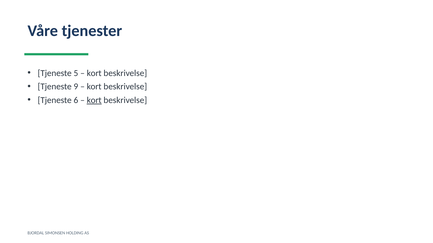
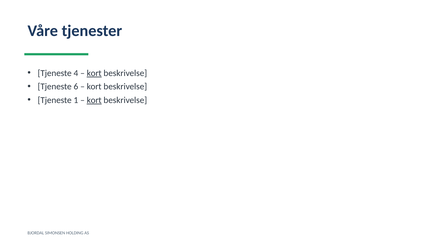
5: 5 -> 4 (76, 73)
kort underline: none -> present (94, 73)
9: 9 -> 6 (76, 87)
6: 6 -> 1 (76, 100)
